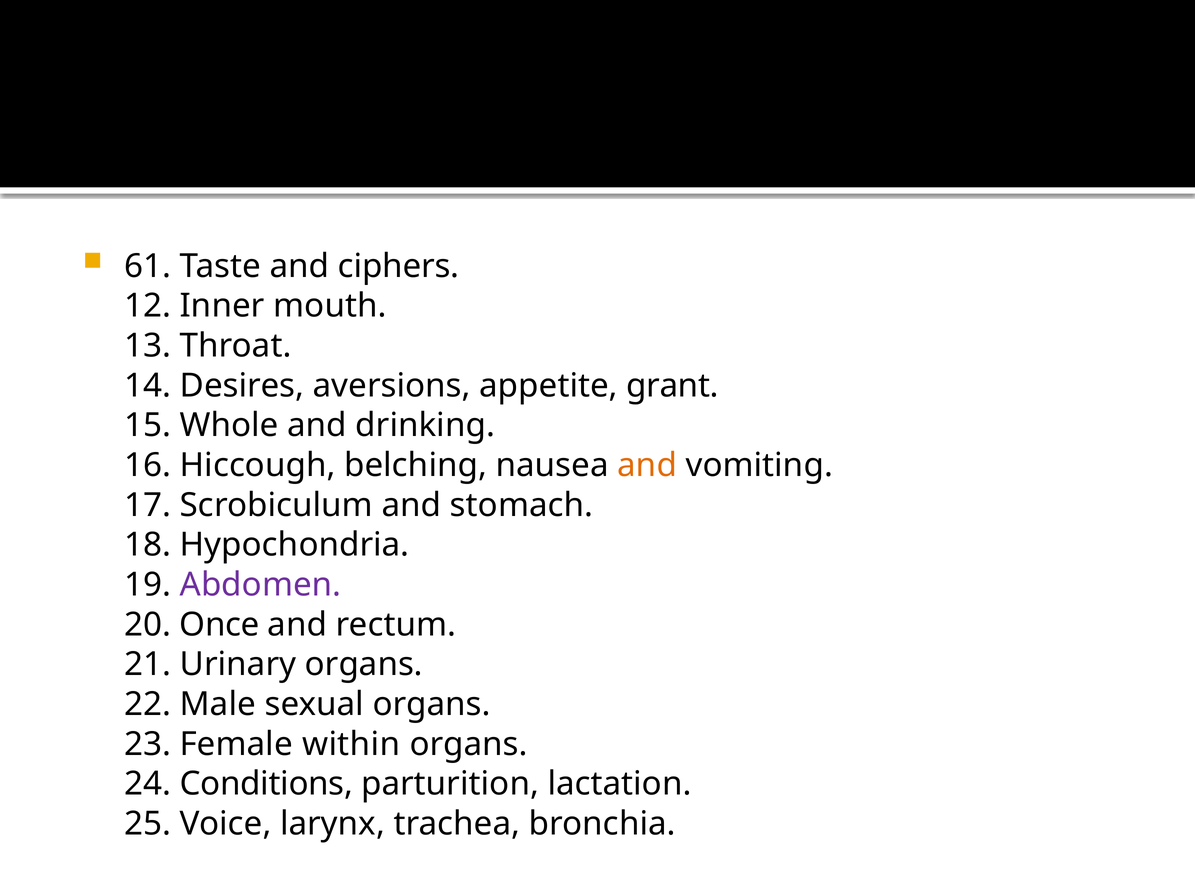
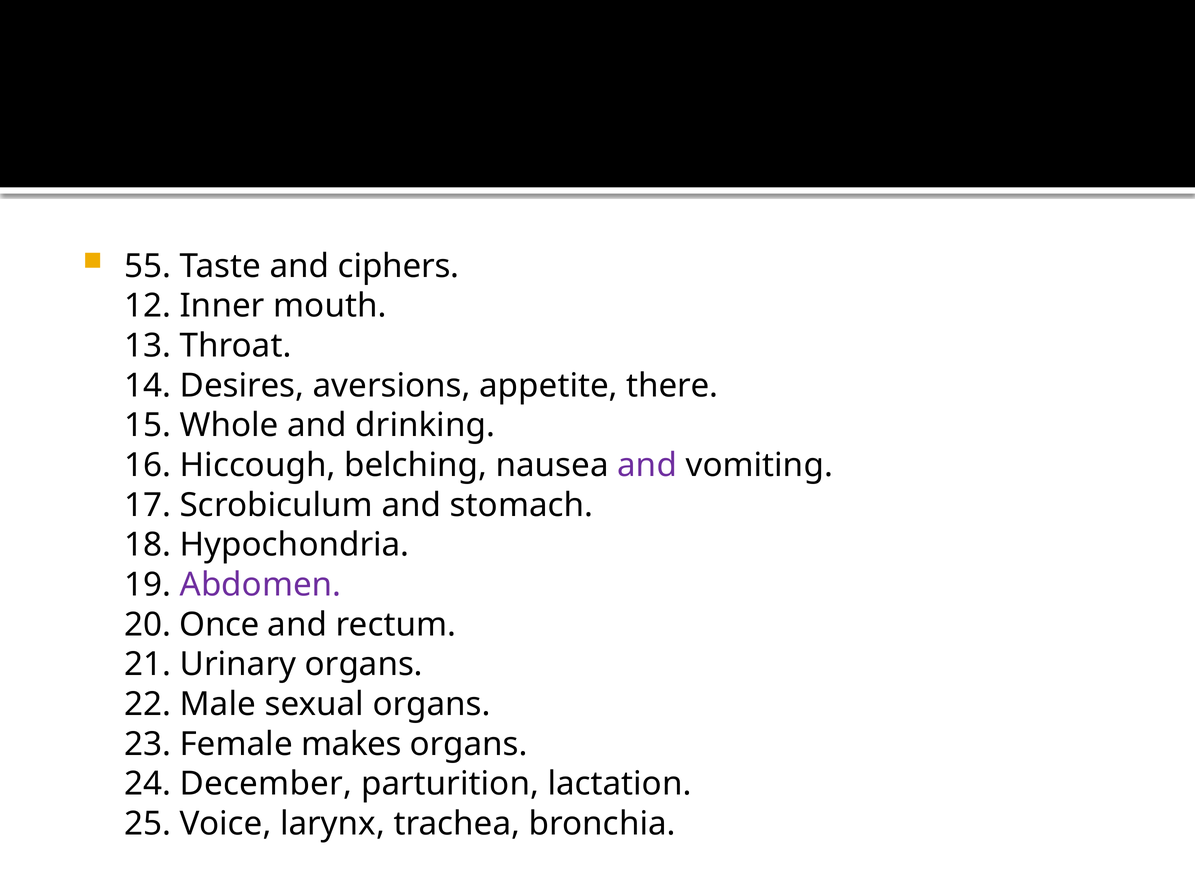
61: 61 -> 55 (148, 266)
grant: grant -> there (672, 386)
and colour: orange -> purple (647, 465)
within: within -> makes (351, 744)
Conditions: Conditions -> December (266, 784)
